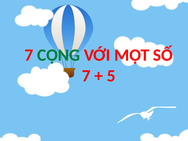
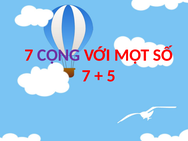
CỘNG colour: green -> purple (59, 55)
